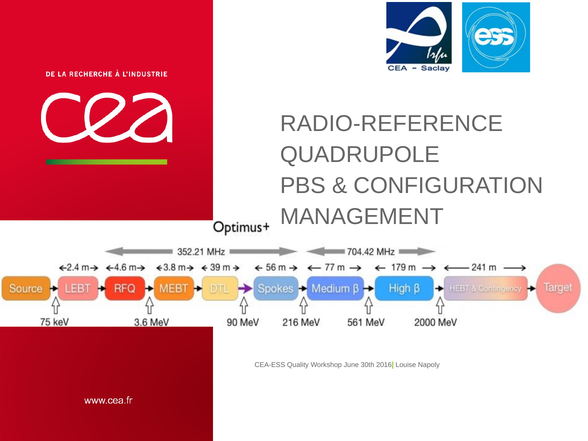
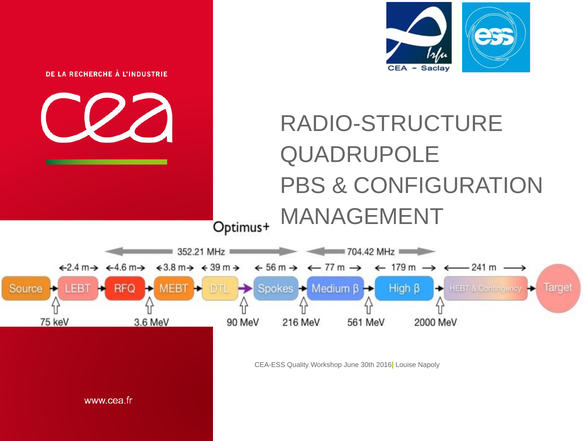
RADIO-REFERENCE: RADIO-REFERENCE -> RADIO-STRUCTURE (392, 124)
